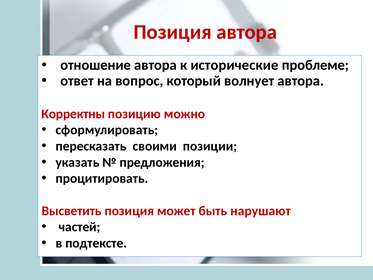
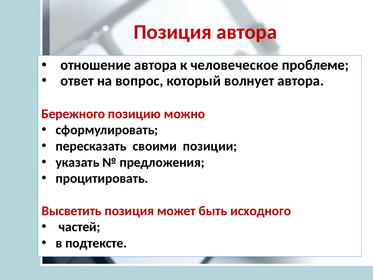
исторические: исторические -> человеческое (234, 65)
Корректны: Корректны -> Бережного (73, 114)
нарушают: нарушают -> исходного (261, 211)
